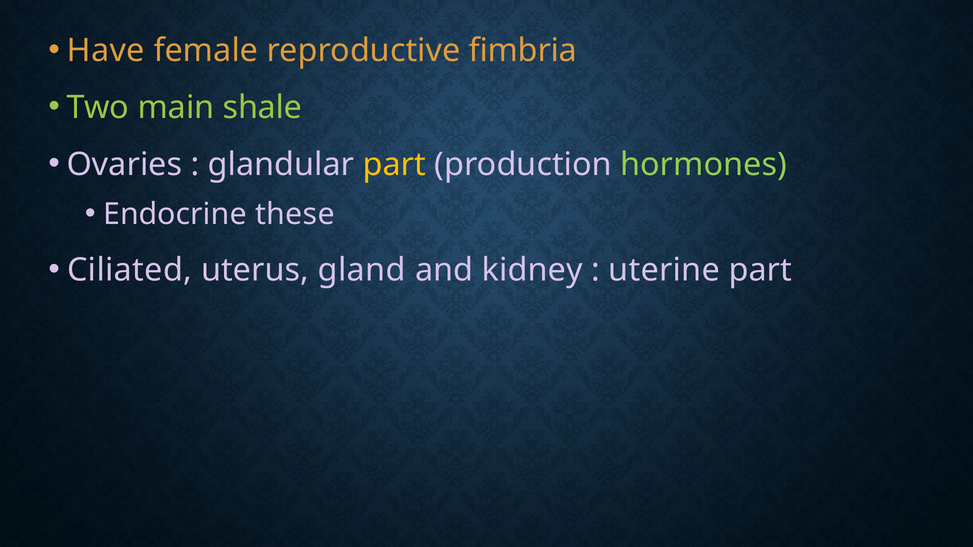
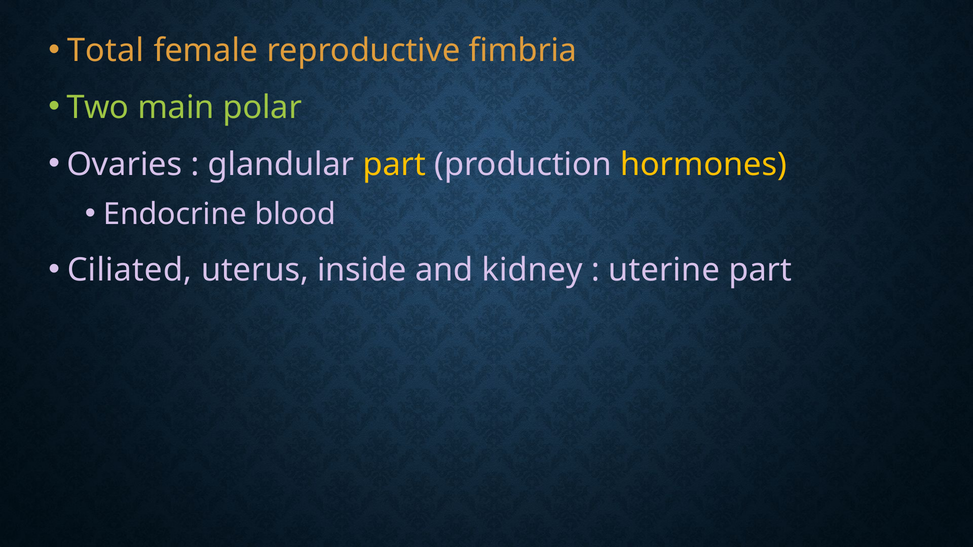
Have: Have -> Total (106, 51)
shale: shale -> polar (262, 108)
hormones colour: light green -> yellow (704, 164)
these: these -> blood (295, 214)
gland: gland -> inside (362, 270)
